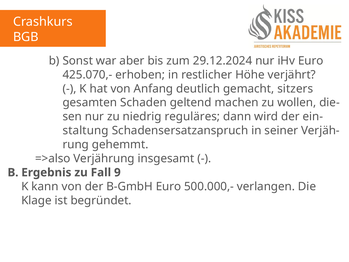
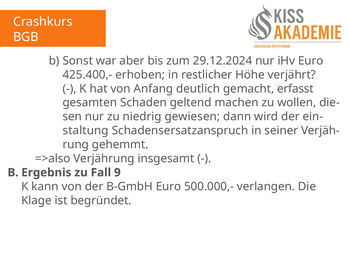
425.070,-: 425.070,- -> 425.400,- (87, 75)
sitzers: sitzers -> erfasst (295, 89)
reguläres: reguläres -> gewiesen (192, 117)
